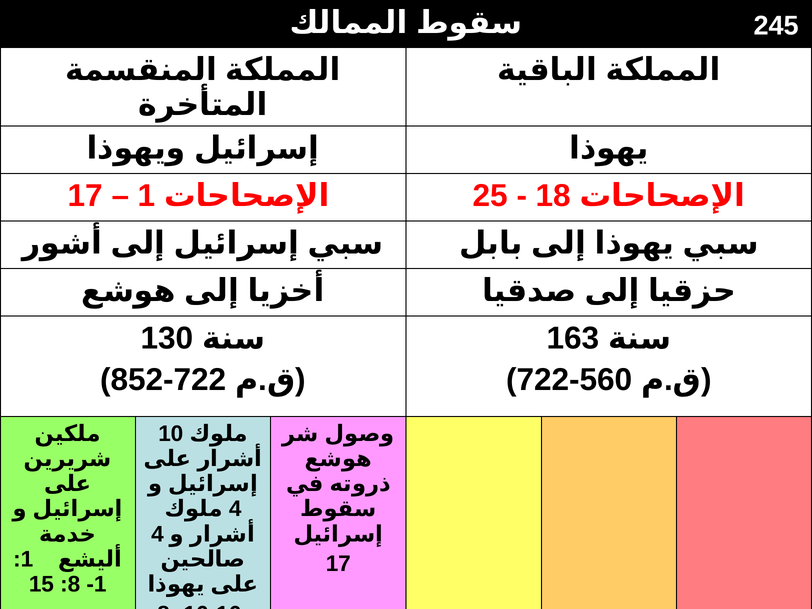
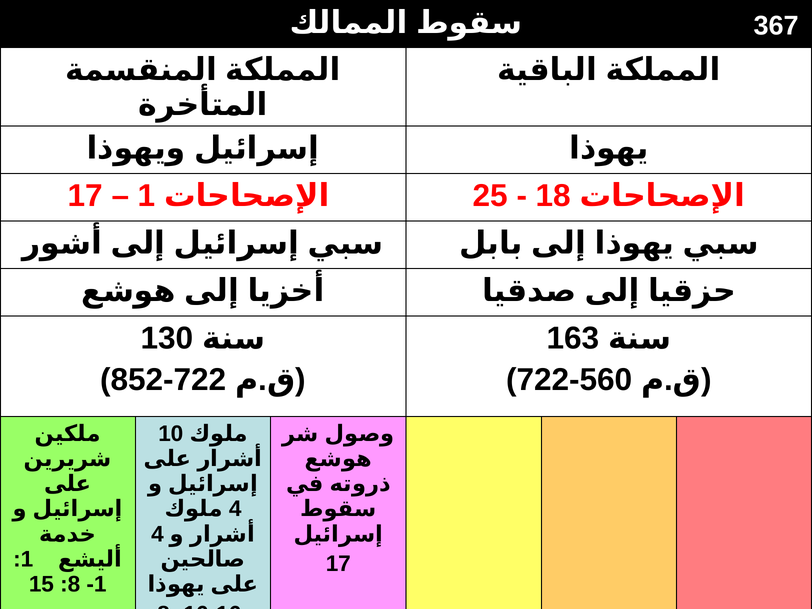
245: 245 -> 367 (776, 26)
